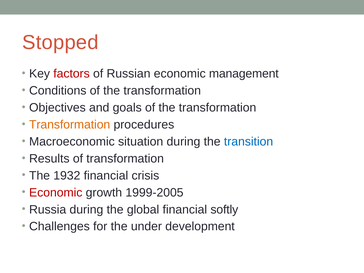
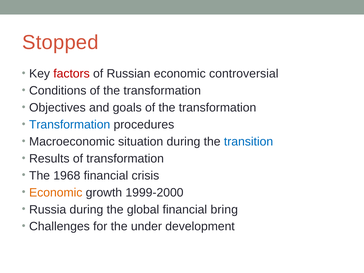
management: management -> controversial (244, 74)
Transformation colour: orange -> blue (70, 125)
1932: 1932 -> 1968 (67, 176)
Economic colour: red -> orange (56, 193)
1999-2005: 1999-2005 -> 1999-2000 (154, 193)
softly: softly -> bring (224, 210)
